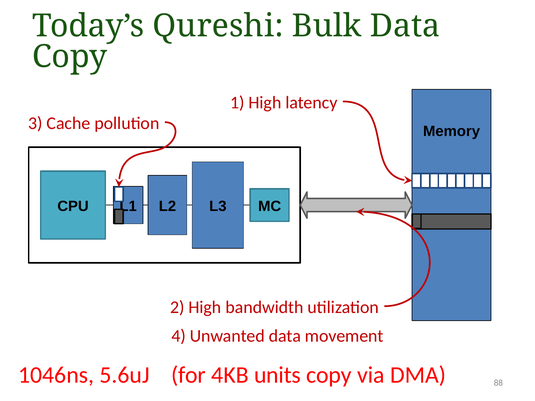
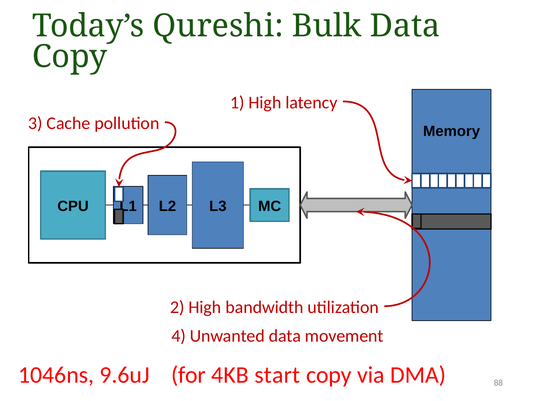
5.6uJ: 5.6uJ -> 9.6uJ (125, 375)
units: units -> start (277, 375)
